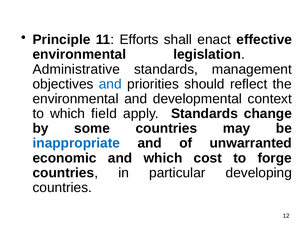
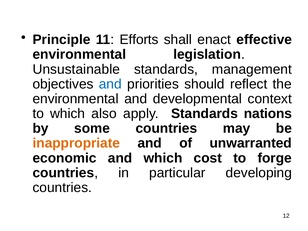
Administrative: Administrative -> Unsustainable (76, 69)
field: field -> also (104, 114)
change: change -> nations (268, 114)
inappropriate colour: blue -> orange (76, 143)
